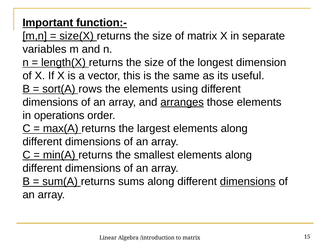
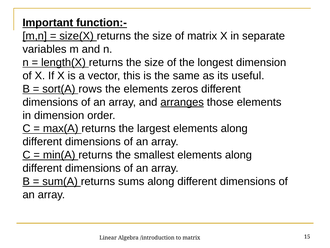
using: using -> zeros (185, 89)
in operations: operations -> dimension (59, 115)
dimensions underline: present -> none (248, 181)
